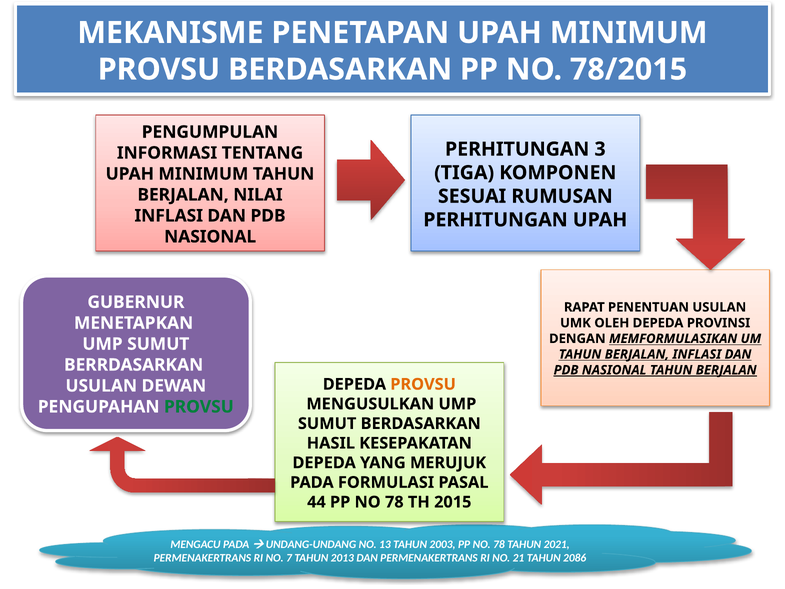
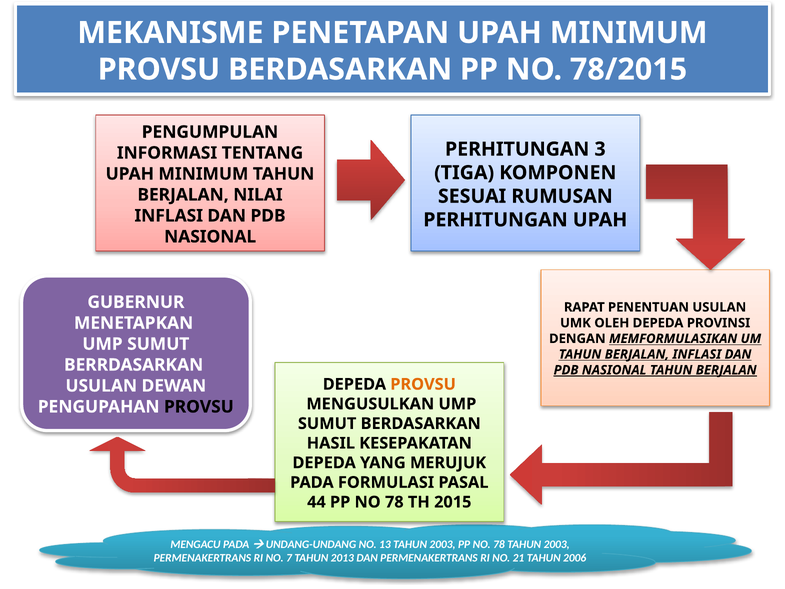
PROVSU colour: green -> black (199, 407)
78 TAHUN 2021: 2021 -> 2003 (557, 544)
2086: 2086 -> 2006 (575, 558)
